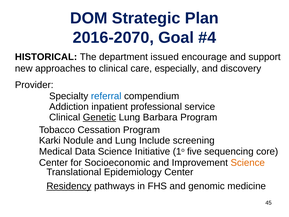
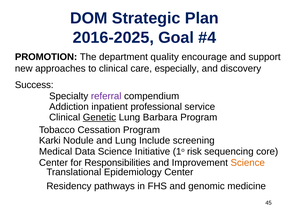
2016-2070: 2016-2070 -> 2016-2025 (113, 37)
HISTORICAL: HISTORICAL -> PROMOTION (46, 57)
issued: issued -> quality (165, 57)
Provider: Provider -> Success (34, 85)
referral colour: blue -> purple (106, 96)
five: five -> risk (194, 151)
Socioeconomic: Socioeconomic -> Responsibilities (117, 163)
Residency underline: present -> none (69, 186)
